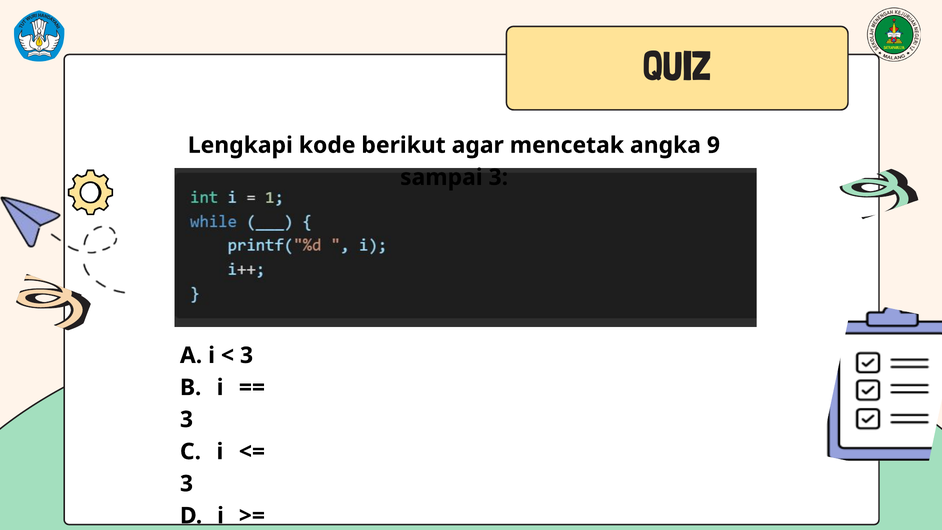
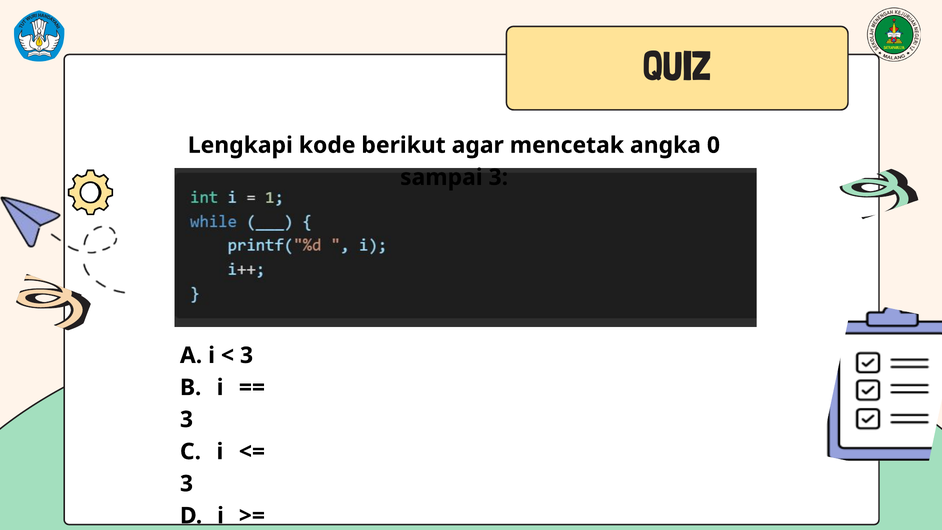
9: 9 -> 0 (713, 145)
